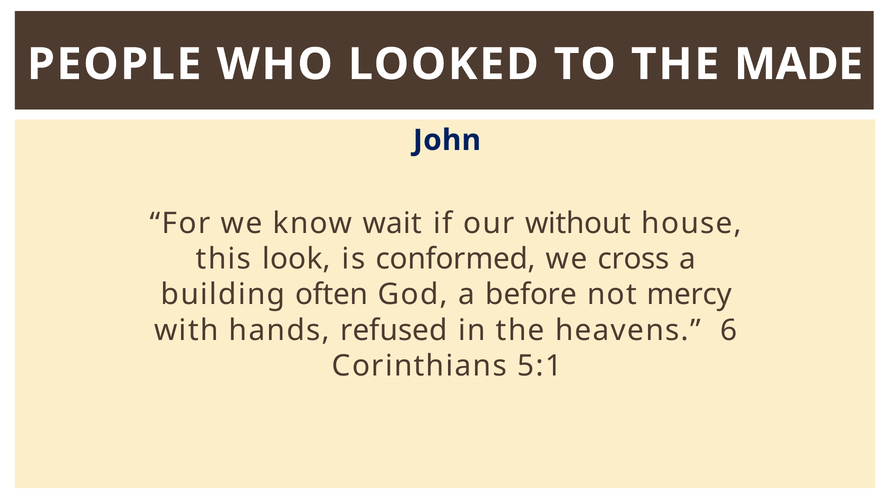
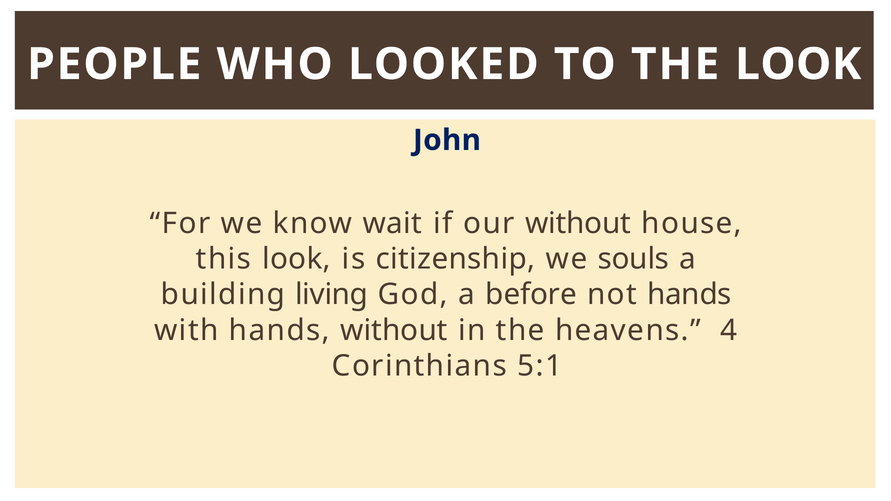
THE MADE: MADE -> LOOK (798, 64)
conformed: conformed -> citizenship (455, 259)
cross: cross -> souls (633, 259)
often: often -> living (332, 295)
not mercy: mercy -> hands (689, 295)
hands refused: refused -> without (394, 330)
6: 6 -> 4 (729, 330)
